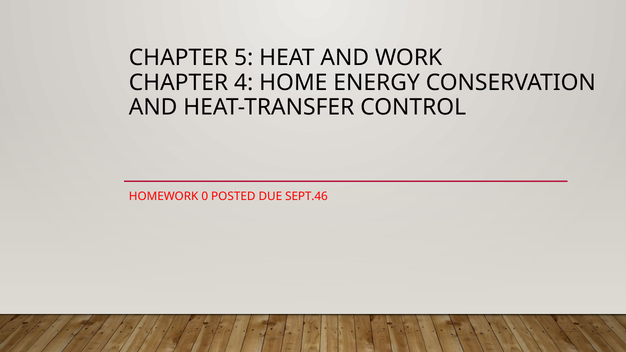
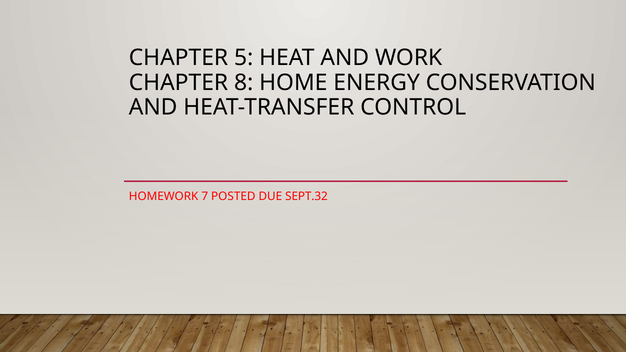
4: 4 -> 8 (244, 83)
0: 0 -> 7 (205, 197)
SEPT.46: SEPT.46 -> SEPT.32 (306, 197)
